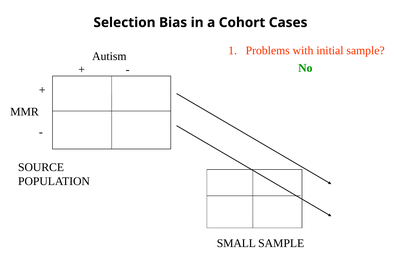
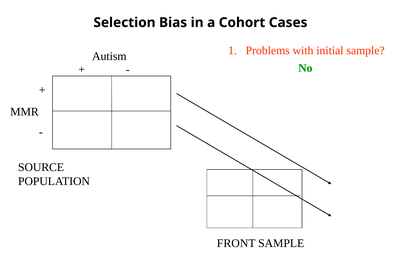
SMALL: SMALL -> FRONT (236, 243)
